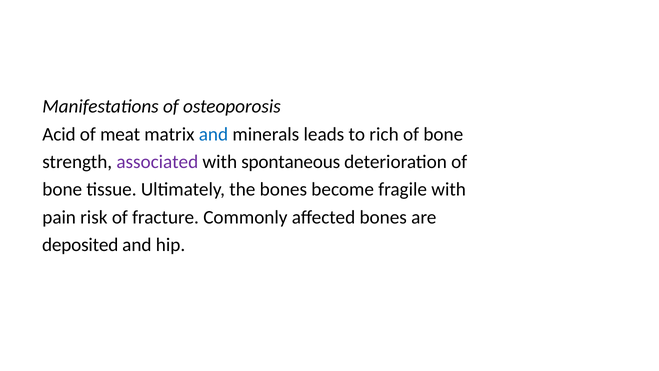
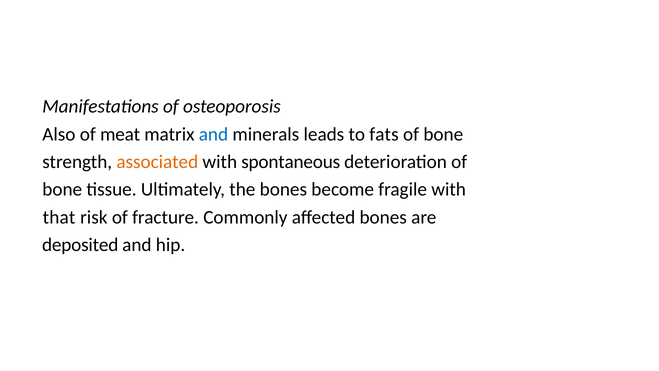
Acid: Acid -> Also (59, 134)
rich: rich -> fats (384, 134)
associated colour: purple -> orange (157, 162)
pain: pain -> that (59, 217)
